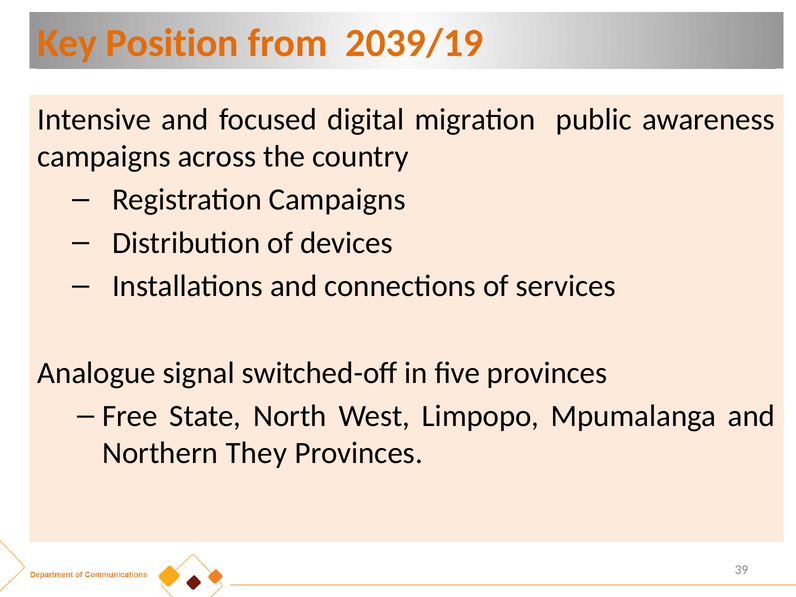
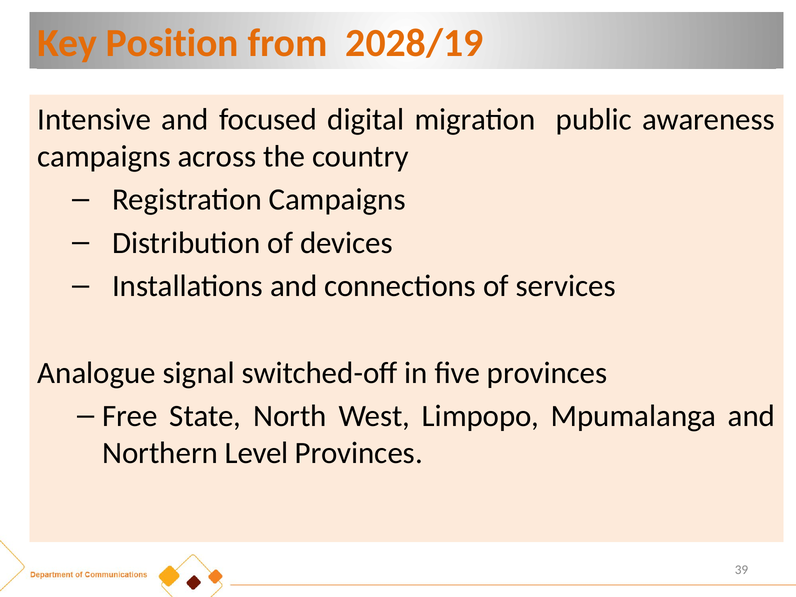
2039/19: 2039/19 -> 2028/19 (414, 43)
They: They -> Level (257, 453)
